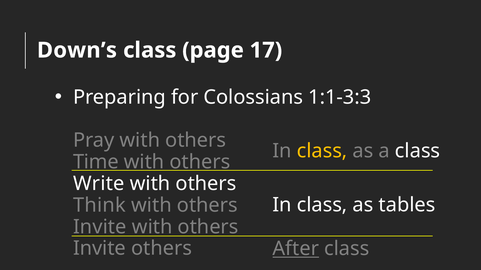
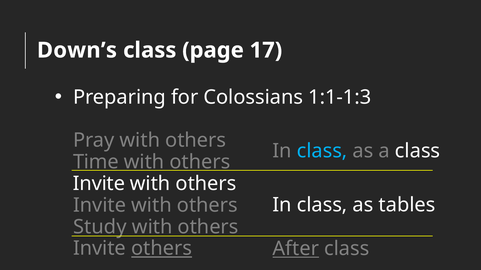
1:1-3:3: 1:1-3:3 -> 1:1-1:3 (340, 97)
class colour: yellow -> light blue (322, 151)
Write: Write -> Invite (99, 184)
Think: Think -> Invite (100, 206)
Invite: Invite -> Study (100, 227)
others underline: none -> present (162, 249)
